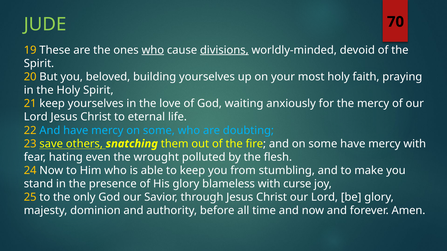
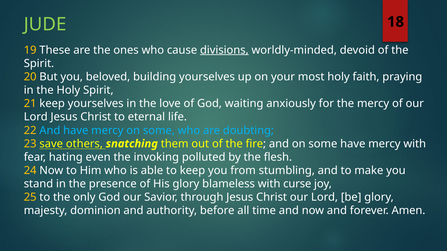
70: 70 -> 18 (396, 22)
who underline: present -> none (153, 50)
wrought: wrought -> invoking (156, 157)
